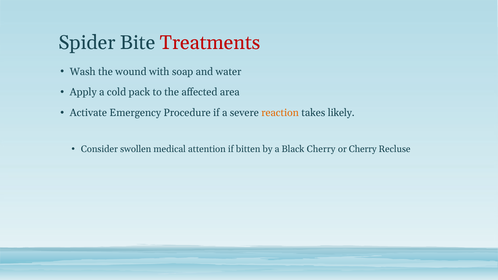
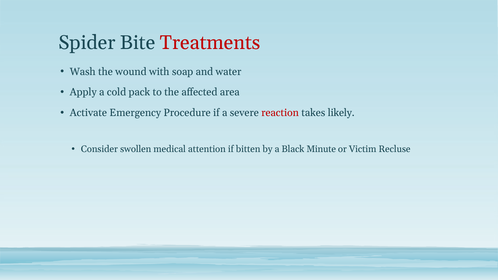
reaction colour: orange -> red (280, 113)
Black Cherry: Cherry -> Minute (321, 149)
or Cherry: Cherry -> Victim (363, 149)
